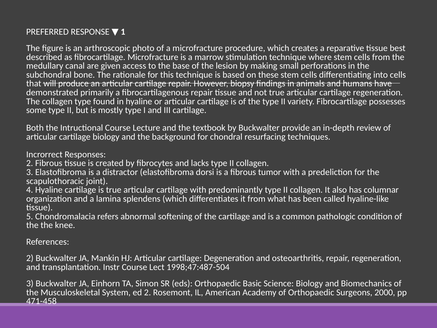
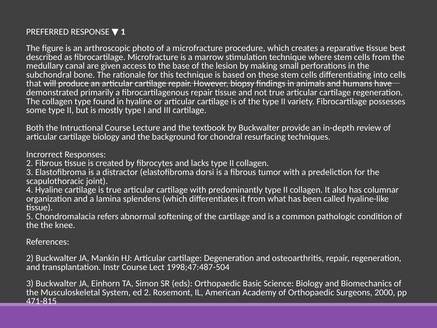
471-458: 471-458 -> 471-815 (41, 301)
